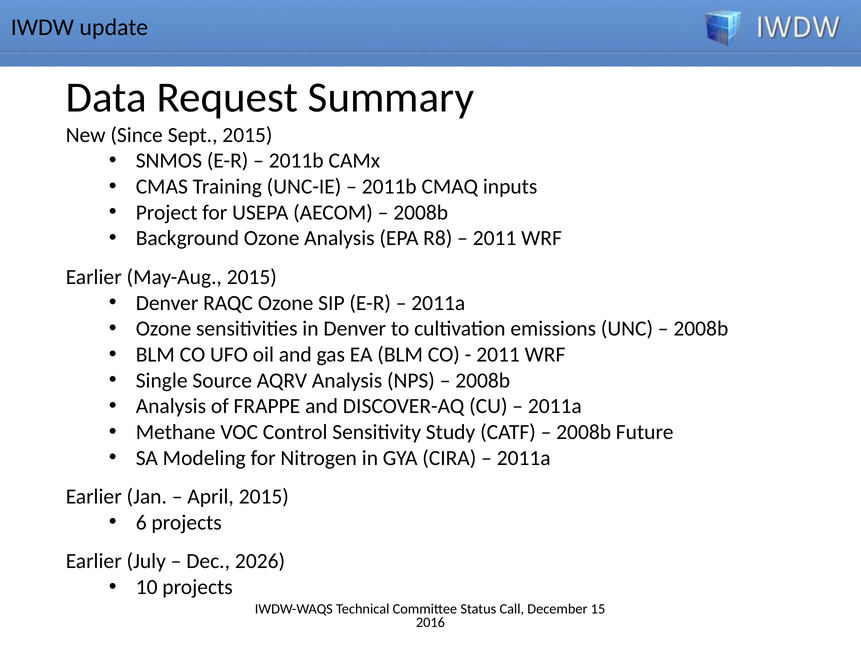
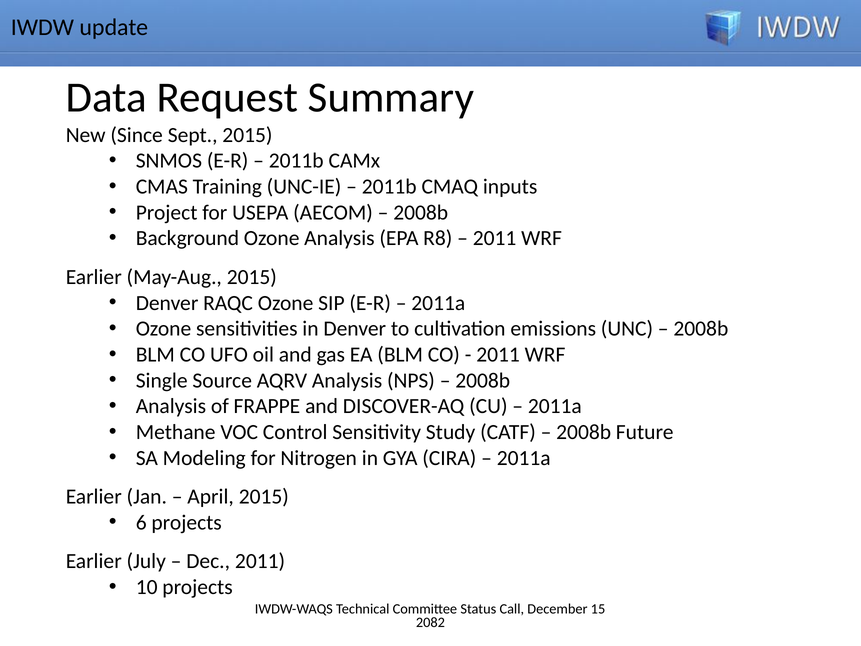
Dec 2026: 2026 -> 2011 (260, 561)
2016: 2016 -> 2082 (430, 623)
